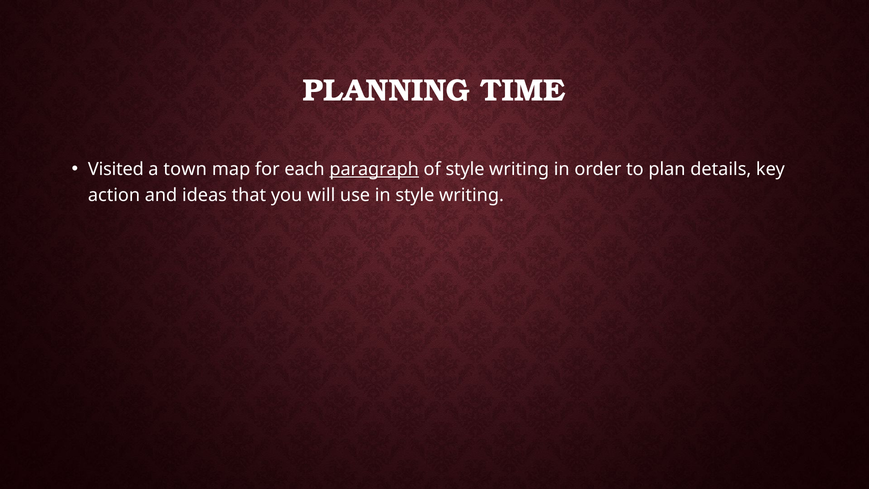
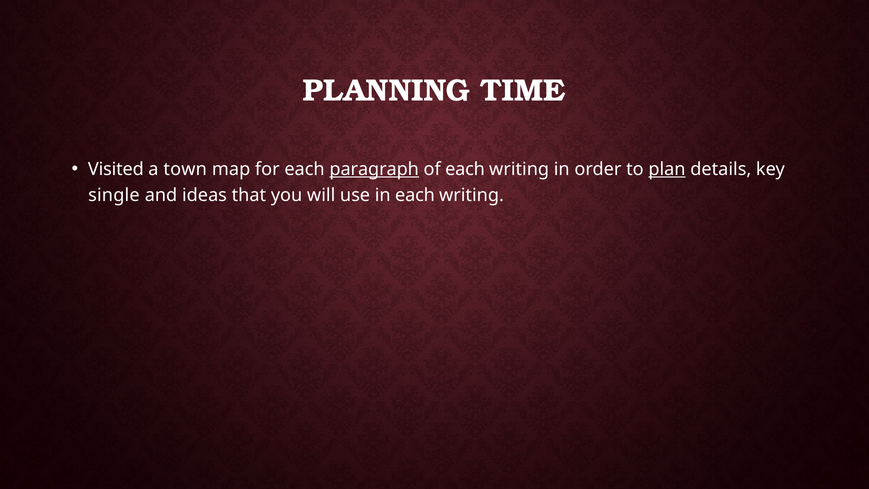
of style: style -> each (465, 169)
plan underline: none -> present (667, 169)
action: action -> single (114, 195)
in style: style -> each (415, 195)
